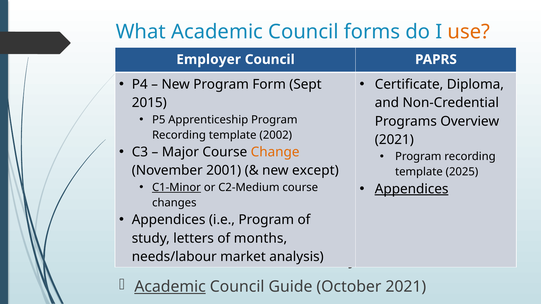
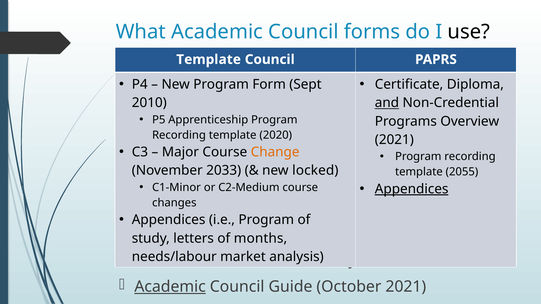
use colour: orange -> black (469, 32)
Employer: Employer -> Template (209, 60)
2015: 2015 -> 2010 (149, 103)
and underline: none -> present (387, 103)
2002: 2002 -> 2020 (276, 135)
2001: 2001 -> 2033 (224, 171)
except: except -> locked (315, 171)
2025: 2025 -> 2055 (462, 172)
C1-Minor underline: present -> none (176, 188)
